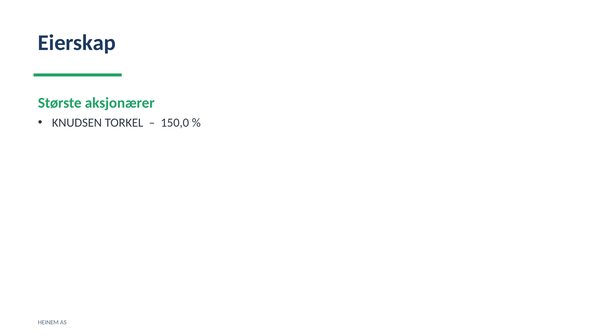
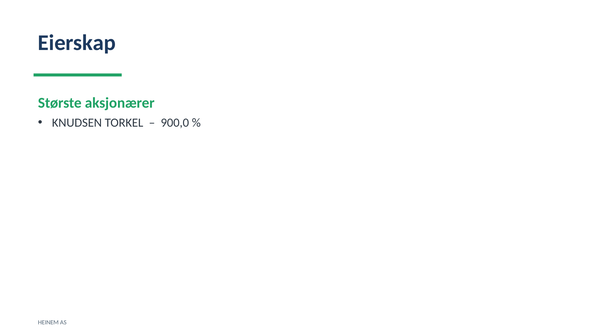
150,0: 150,0 -> 900,0 (175, 123)
